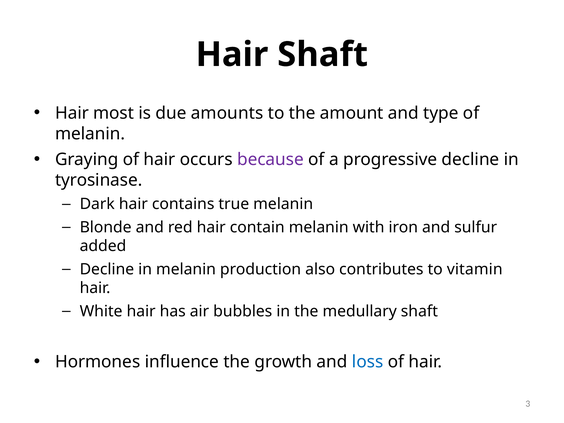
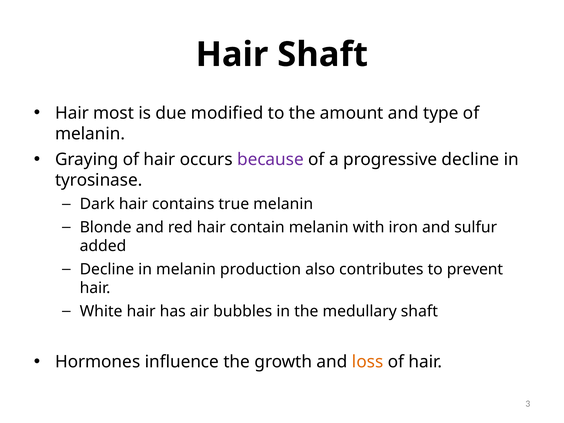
amounts: amounts -> modified (227, 113)
vitamin: vitamin -> prevent (475, 269)
loss colour: blue -> orange (368, 362)
